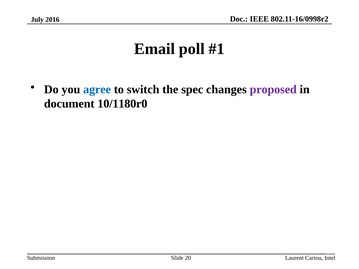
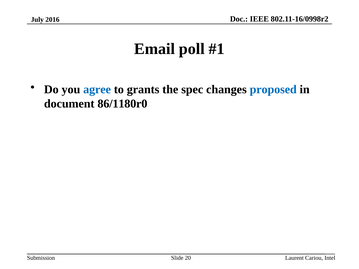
switch: switch -> grants (143, 89)
proposed colour: purple -> blue (273, 89)
10/1180r0: 10/1180r0 -> 86/1180r0 (122, 104)
